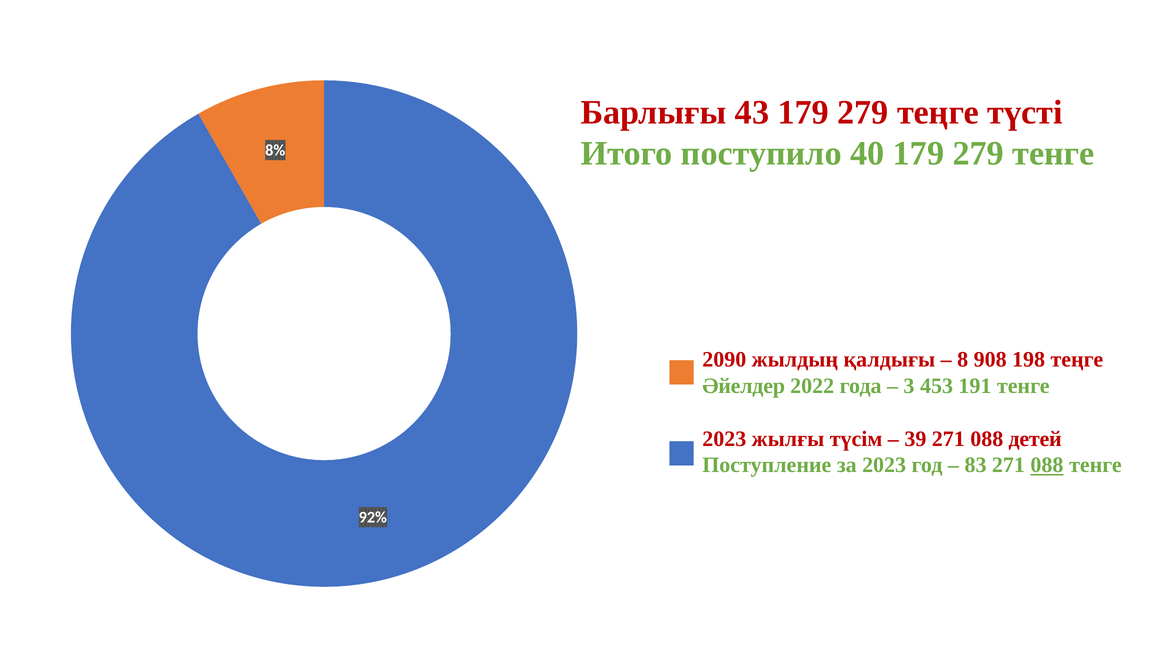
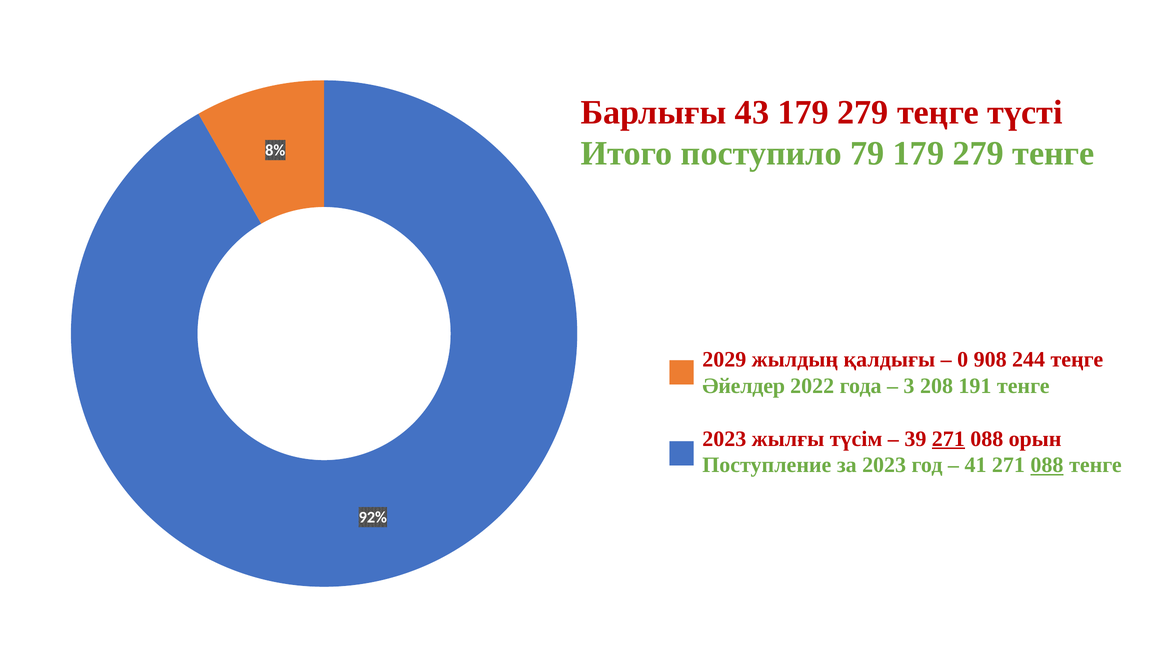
40: 40 -> 79 (867, 153)
2090: 2090 -> 2029 (724, 359)
8: 8 -> 0 (963, 359)
198: 198 -> 244 (1029, 359)
453: 453 -> 208 (937, 386)
271 underline: none -> present (948, 439)
детей: детей -> орын (1035, 439)
83: 83 -> 41 (976, 465)
